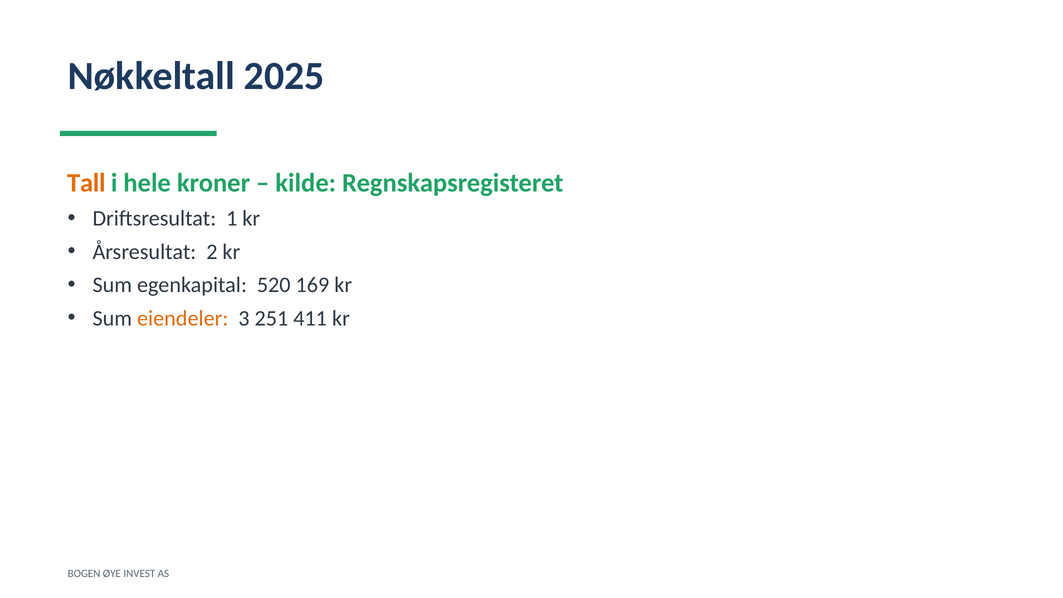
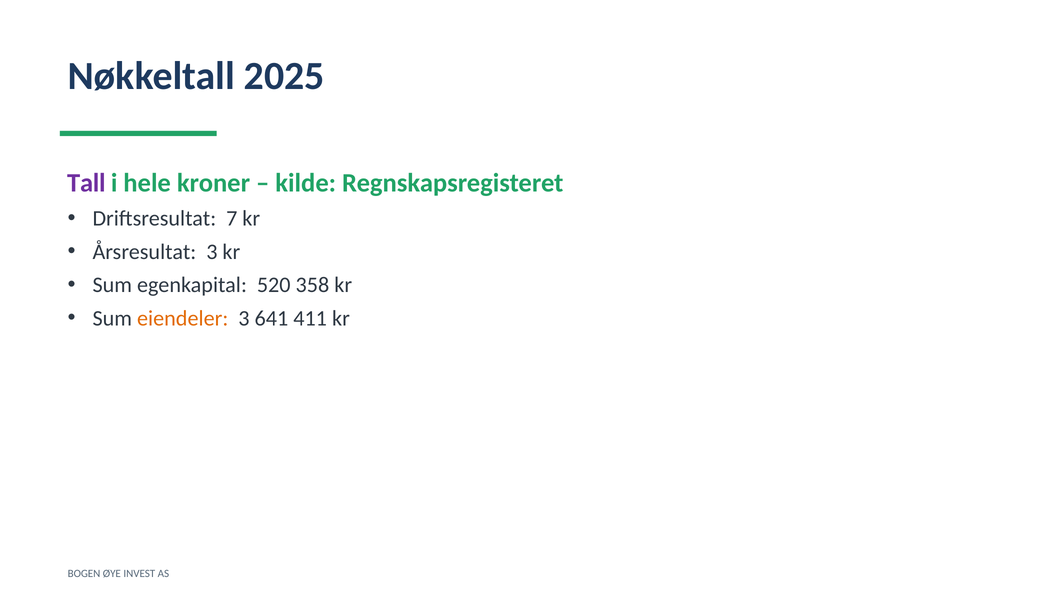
Tall colour: orange -> purple (86, 183)
1: 1 -> 7 (232, 219)
Årsresultat 2: 2 -> 3 (212, 252)
169: 169 -> 358 (312, 285)
251: 251 -> 641 (271, 318)
